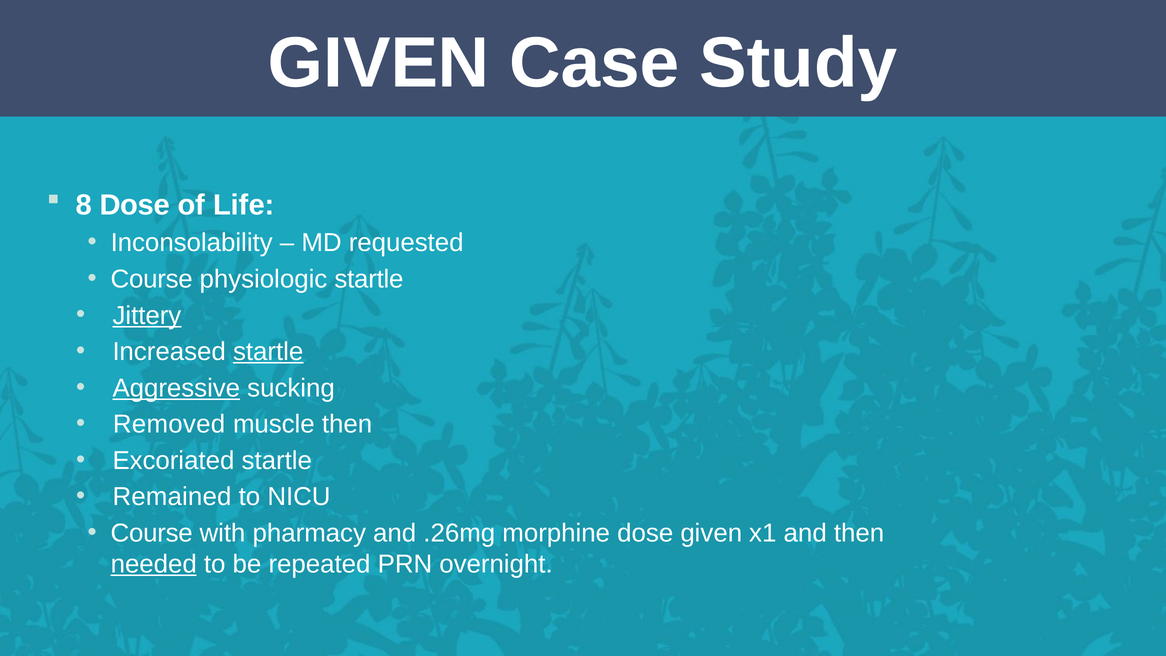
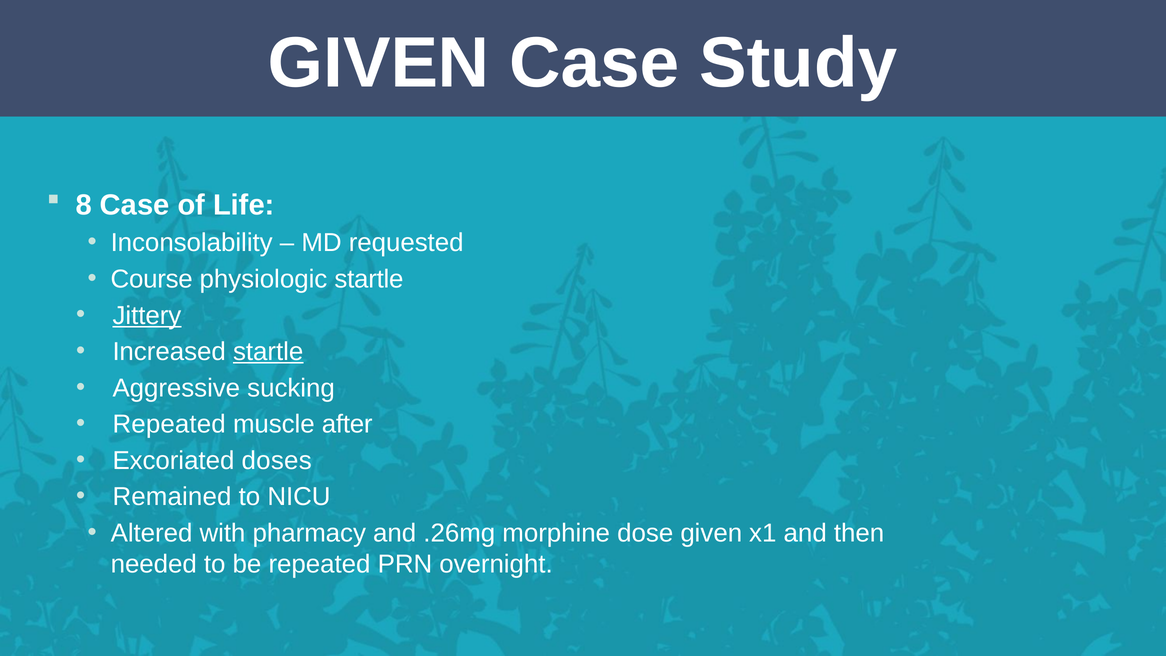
8 Dose: Dose -> Case (135, 205)
Aggressive underline: present -> none (176, 388)
Removed: Removed -> Repeated (169, 424)
muscle then: then -> after (347, 424)
Excoriated startle: startle -> doses (277, 460)
Course: Course -> Altered (152, 533)
needed underline: present -> none (154, 564)
